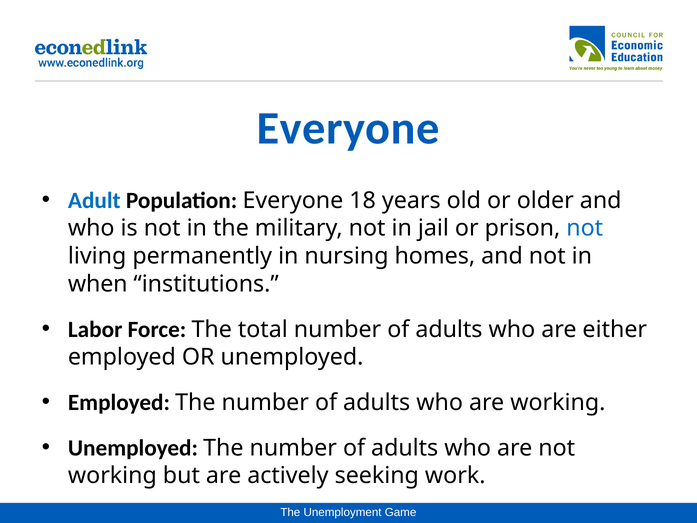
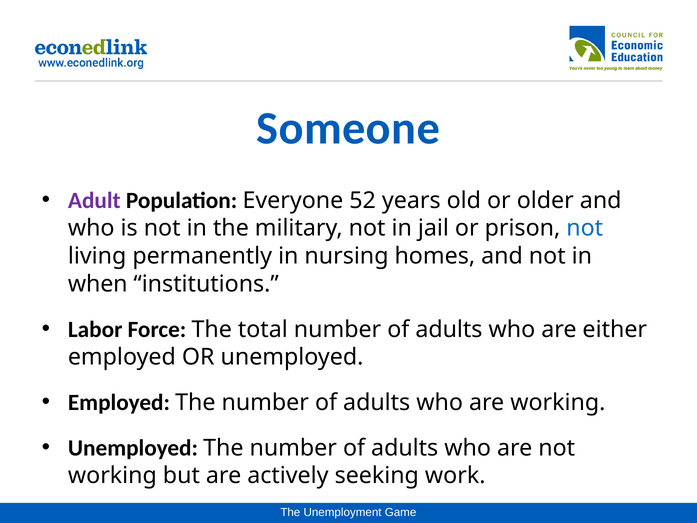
Everyone: Everyone -> Someone (348, 128)
Adult colour: blue -> purple (94, 200)
18: 18 -> 52 (363, 200)
